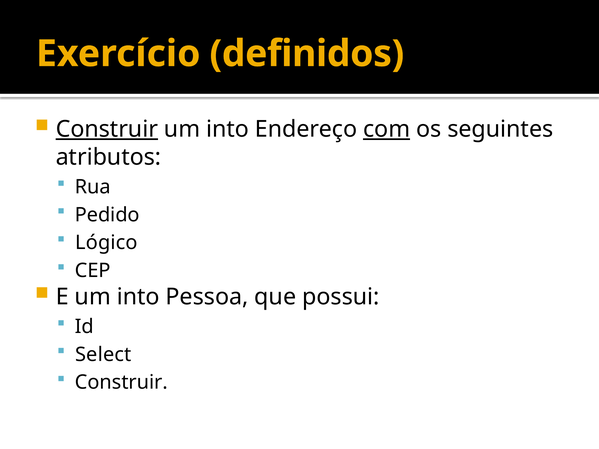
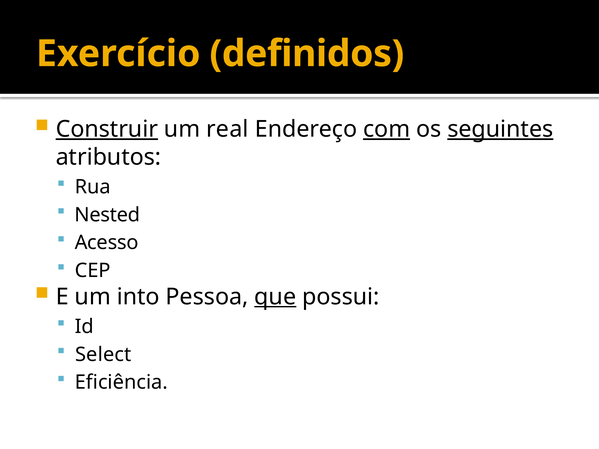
into: into -> real (227, 129)
seguintes underline: none -> present (500, 129)
Pedido: Pedido -> Nested (107, 215)
Lógico: Lógico -> Acesso (107, 243)
que underline: none -> present (275, 297)
Construir: Construir -> Eficiência (121, 383)
